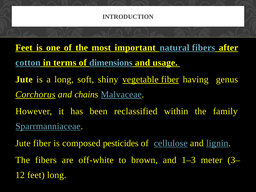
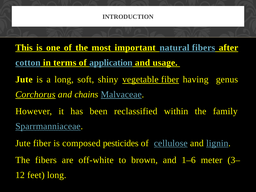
Feet: Feet -> This (24, 48)
dimensions: dimensions -> application (111, 63)
1–3: 1–3 -> 1–6 (189, 160)
